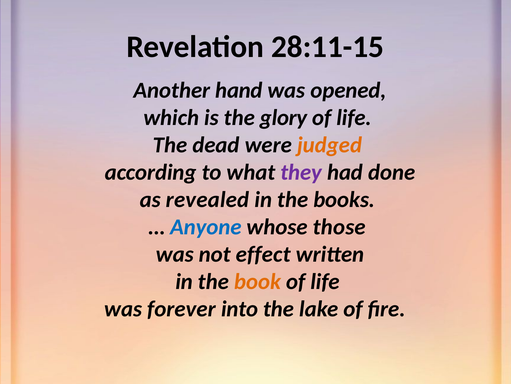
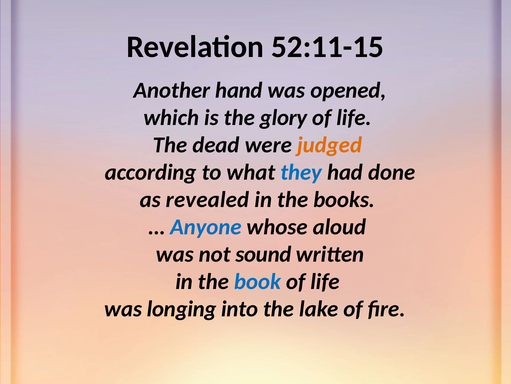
28:11-15: 28:11-15 -> 52:11-15 (328, 47)
they colour: purple -> blue (301, 172)
those: those -> aloud (339, 226)
effect: effect -> sound (263, 254)
book colour: orange -> blue (258, 281)
forever: forever -> longing (182, 308)
